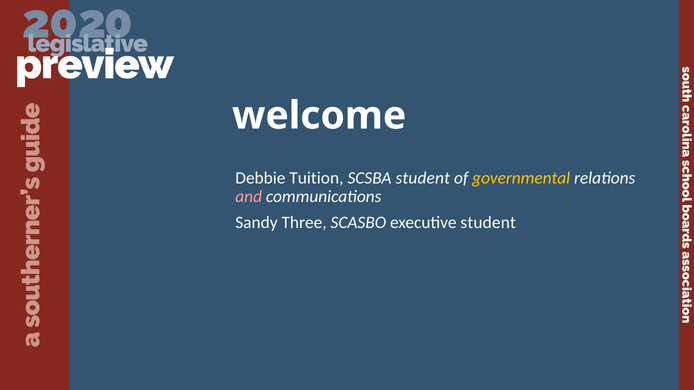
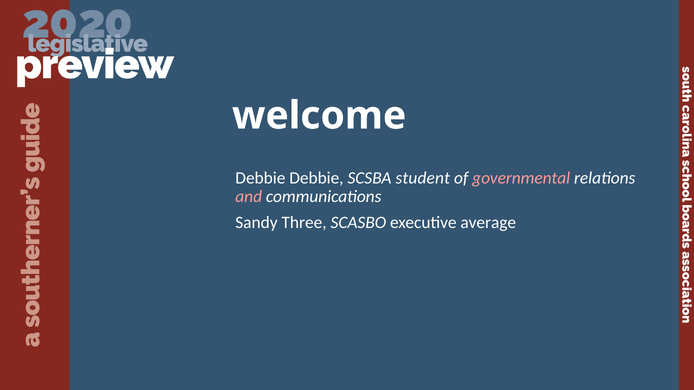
Debbie Tuition: Tuition -> Debbie (316, 178)
governmental colour: yellow -> pink (521, 178)
executive student: student -> average (488, 223)
